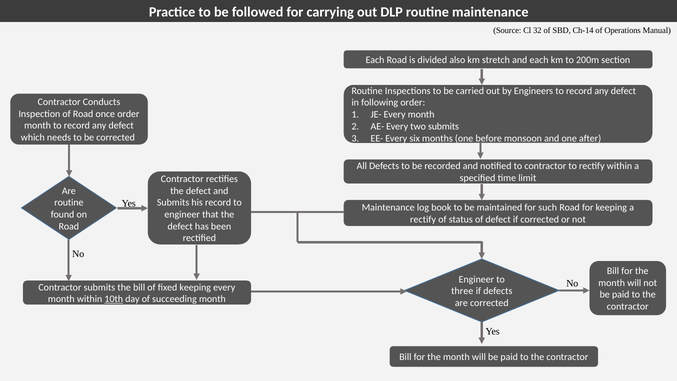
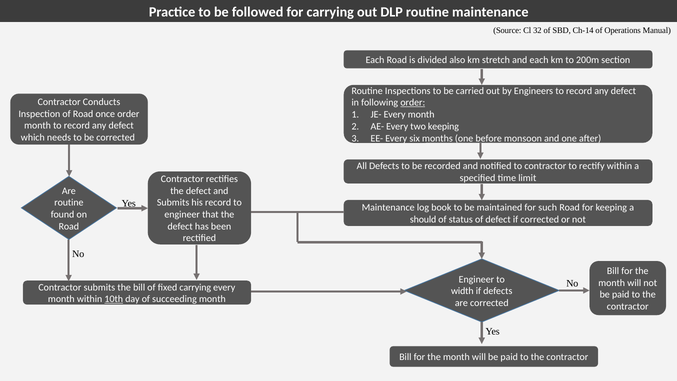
order underline: none -> present (413, 103)
two submits: submits -> keeping (443, 126)
rectify: rectify -> should (423, 219)
fixed keeping: keeping -> carrying (195, 287)
three: three -> width (462, 291)
